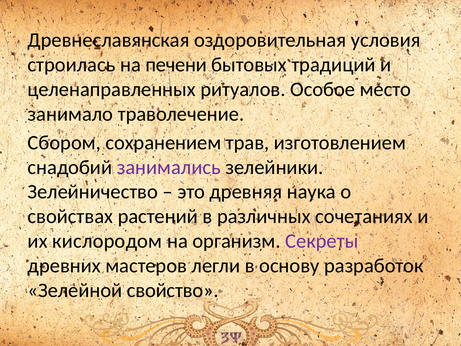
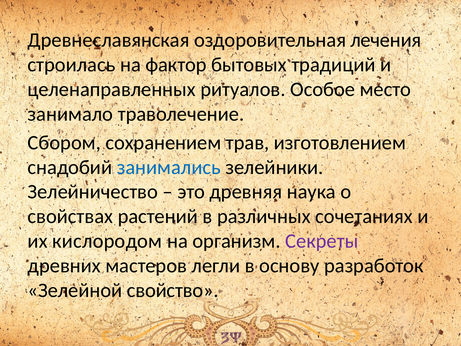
условия: условия -> лечения (386, 40)
печени: печени -> фактор (176, 65)
занимались colour: purple -> blue (169, 167)
